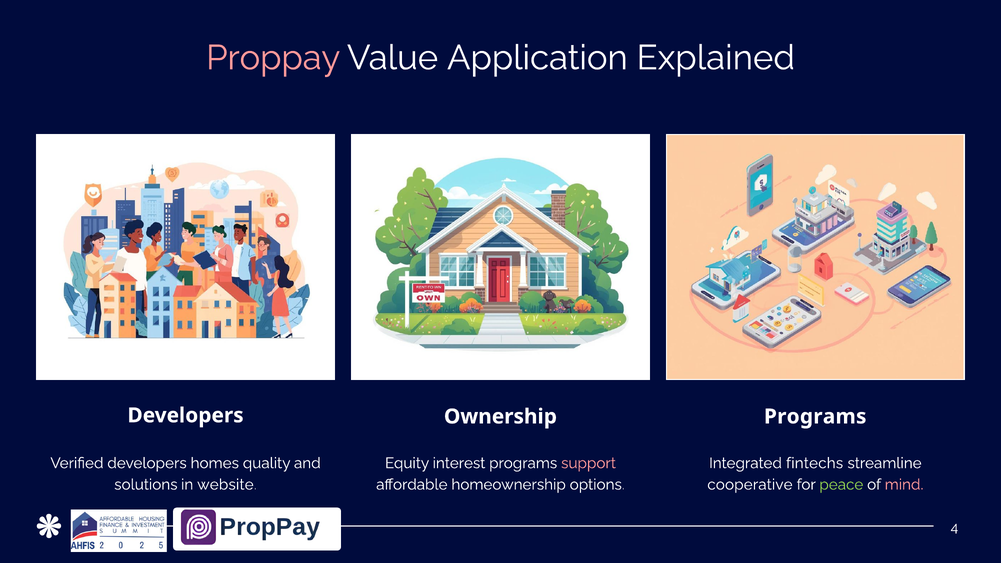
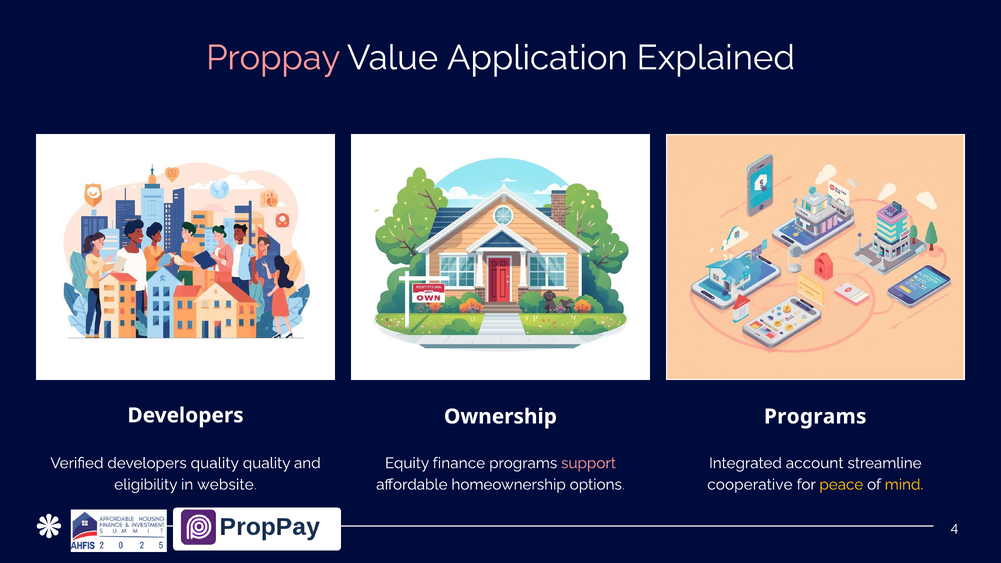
developers homes: homes -> quality (215, 463)
interest: interest -> finance (459, 463)
fintechs: fintechs -> account (815, 463)
solutions: solutions -> eligibility (146, 485)
peace colour: light green -> yellow (841, 485)
mind colour: pink -> yellow (904, 485)
